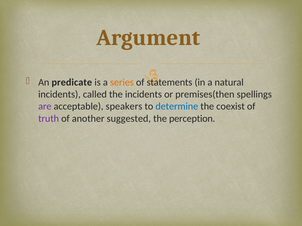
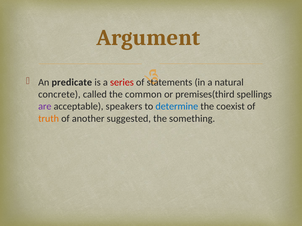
series colour: orange -> red (122, 83)
incidents: incidents -> concrete (59, 95)
the incidents: incidents -> common (143, 95)
premises(then: premises(then -> premises(third (205, 95)
truth colour: purple -> orange (49, 119)
perception: perception -> something (192, 119)
